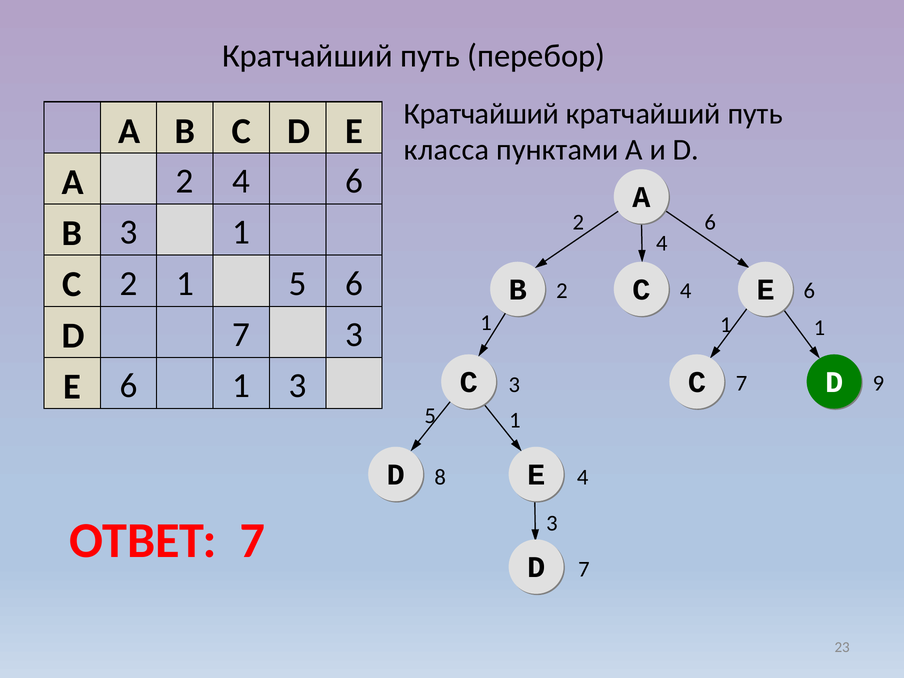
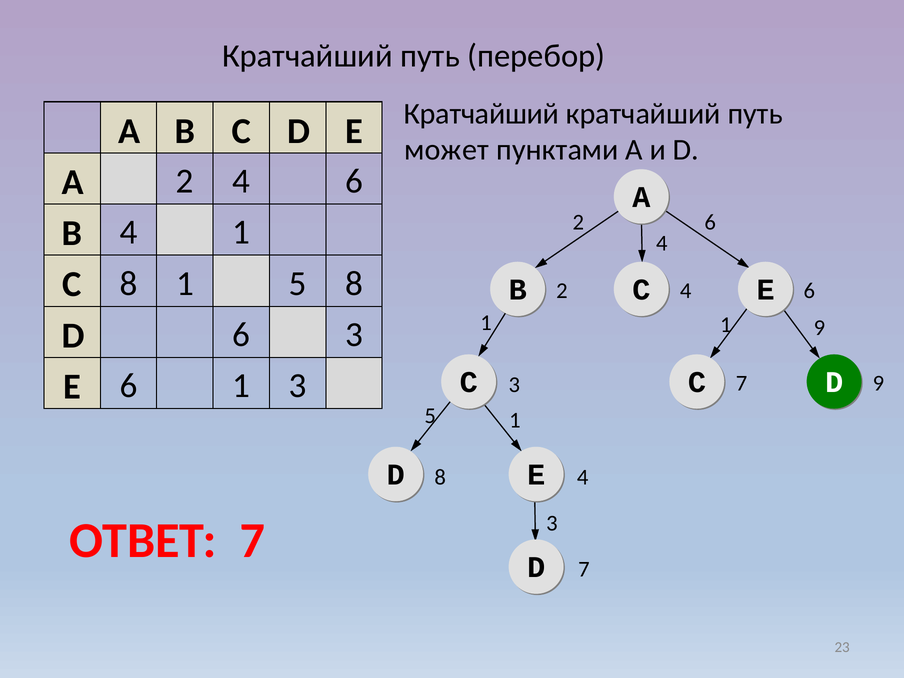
класса: класса -> может (447, 150)
B 3: 3 -> 4 (129, 232)
C 2: 2 -> 8 (129, 283)
1 5 6: 6 -> 8 (354, 283)
1 1: 1 -> 9 (819, 328)
D 7: 7 -> 6 (241, 335)
